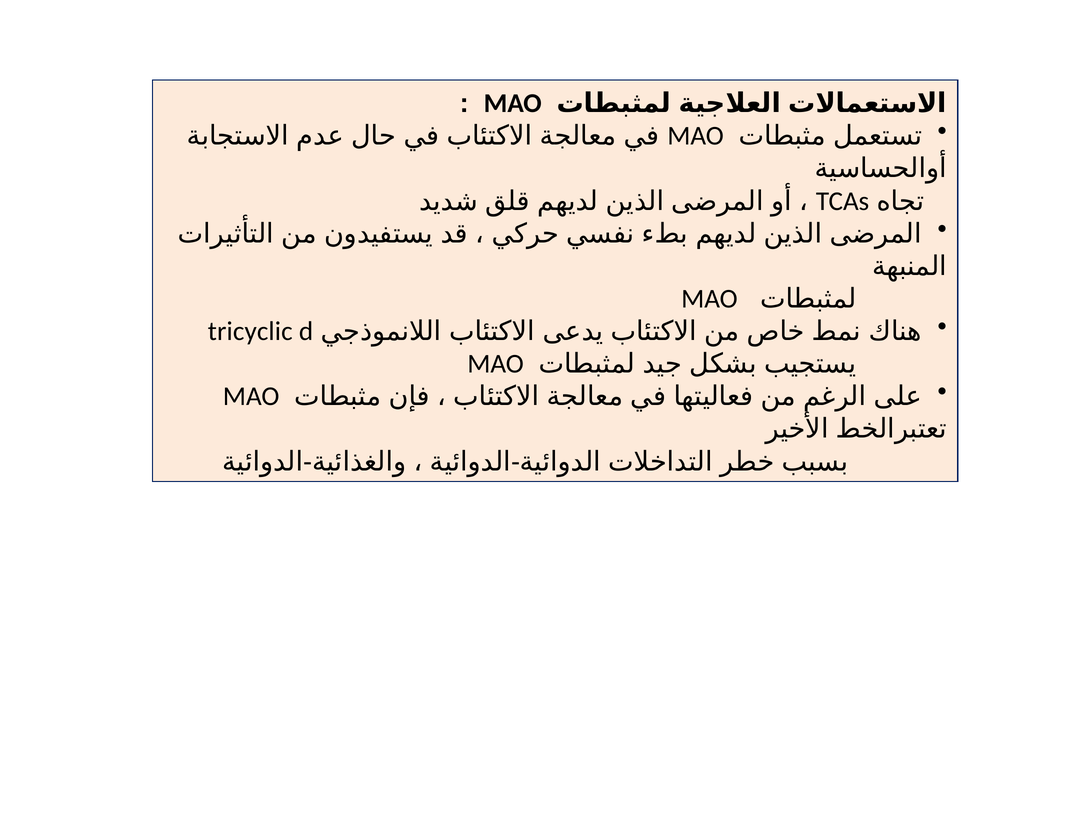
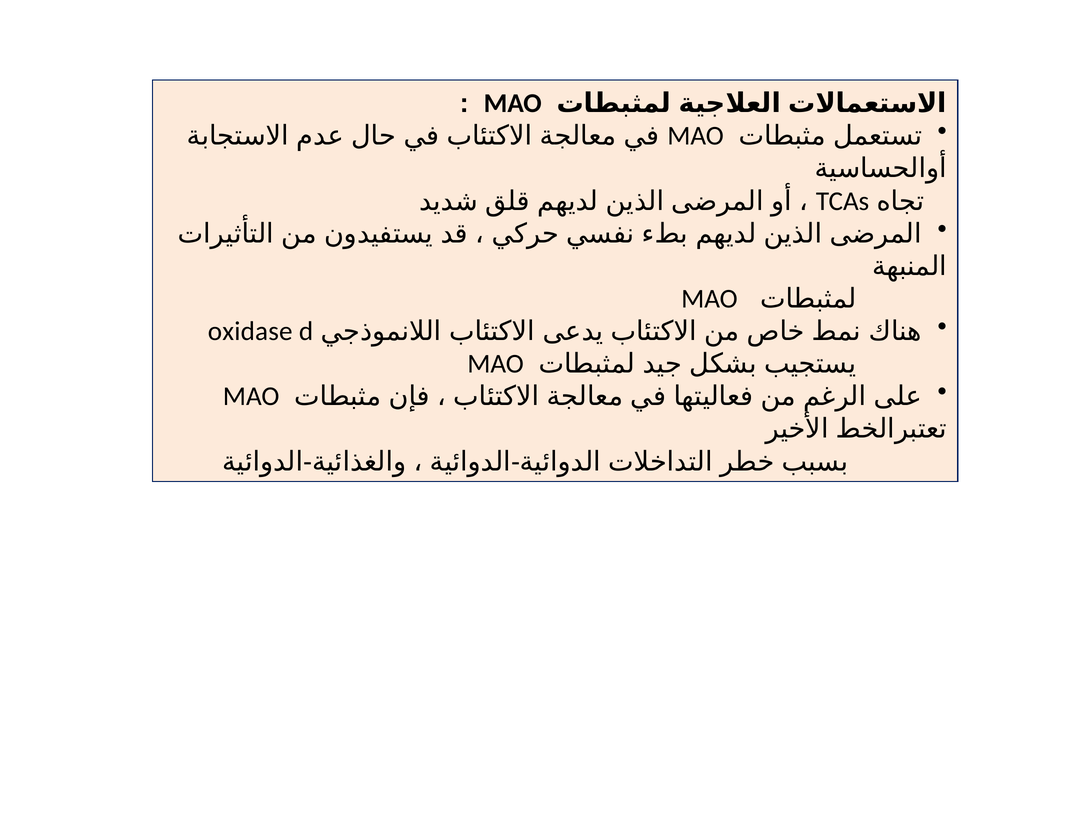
tricyclic: tricyclic -> oxidase (250, 331)
